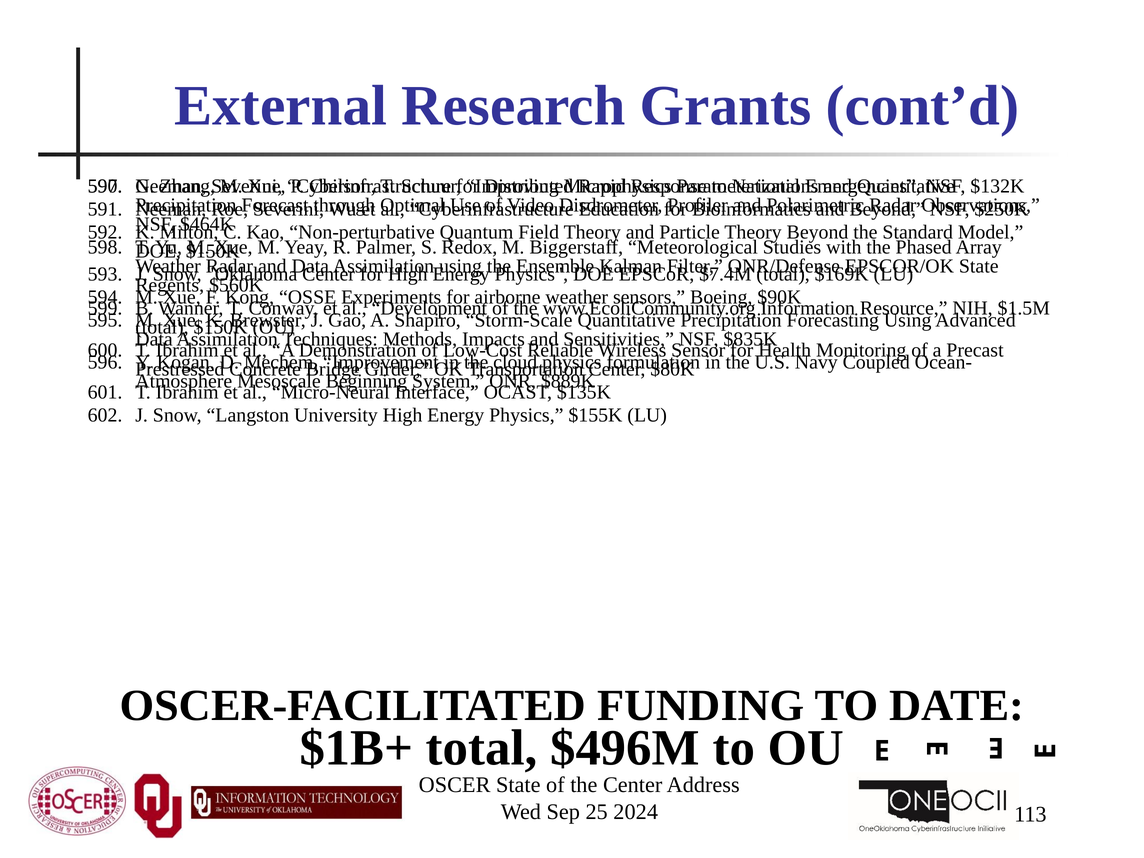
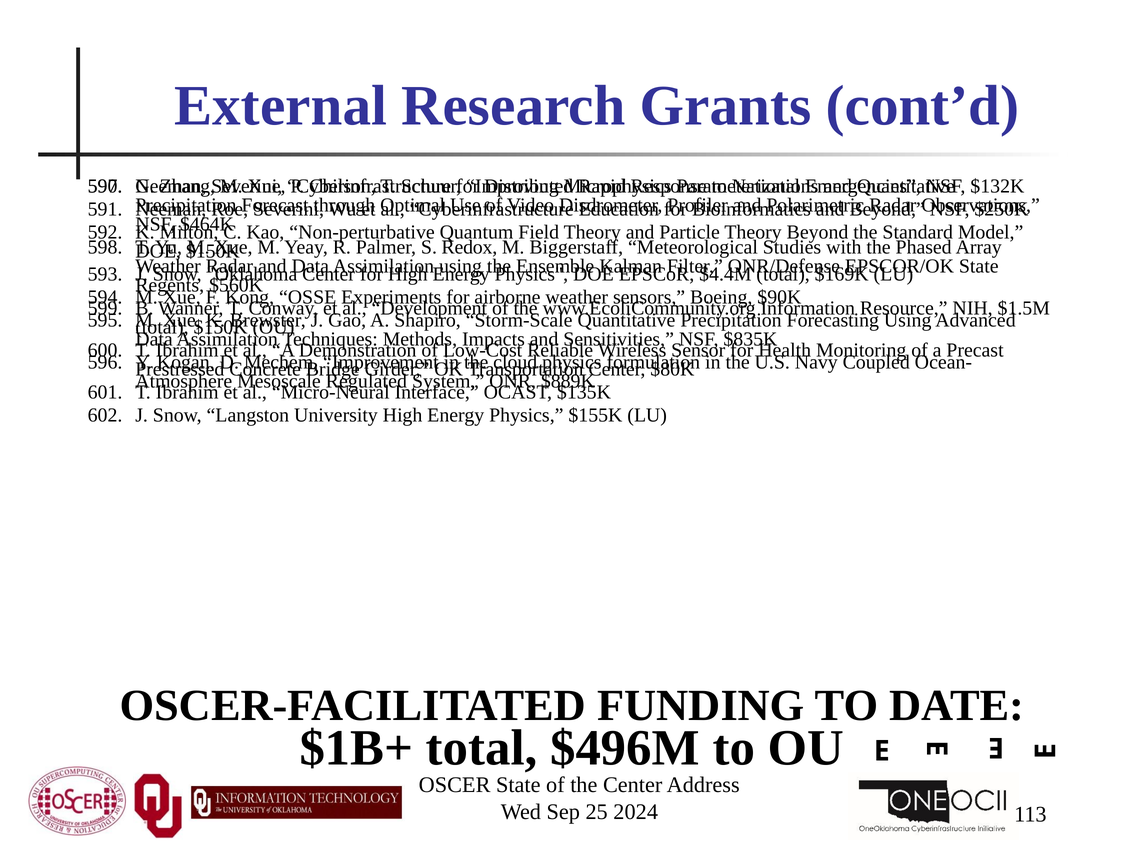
$7.4M: $7.4M -> $4.4M (725, 274)
Beginning: Beginning -> Regulated (366, 381)
